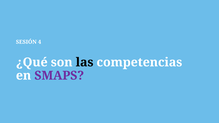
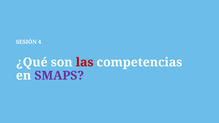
las colour: black -> red (85, 62)
